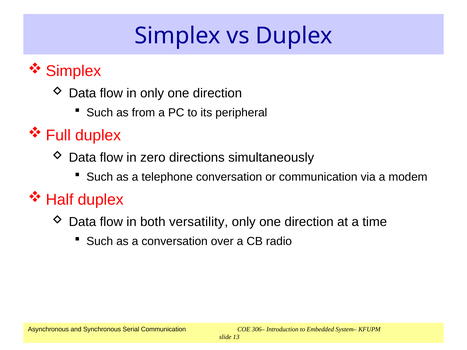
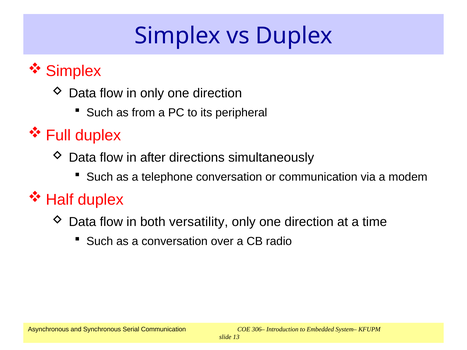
zero: zero -> after (153, 158)
